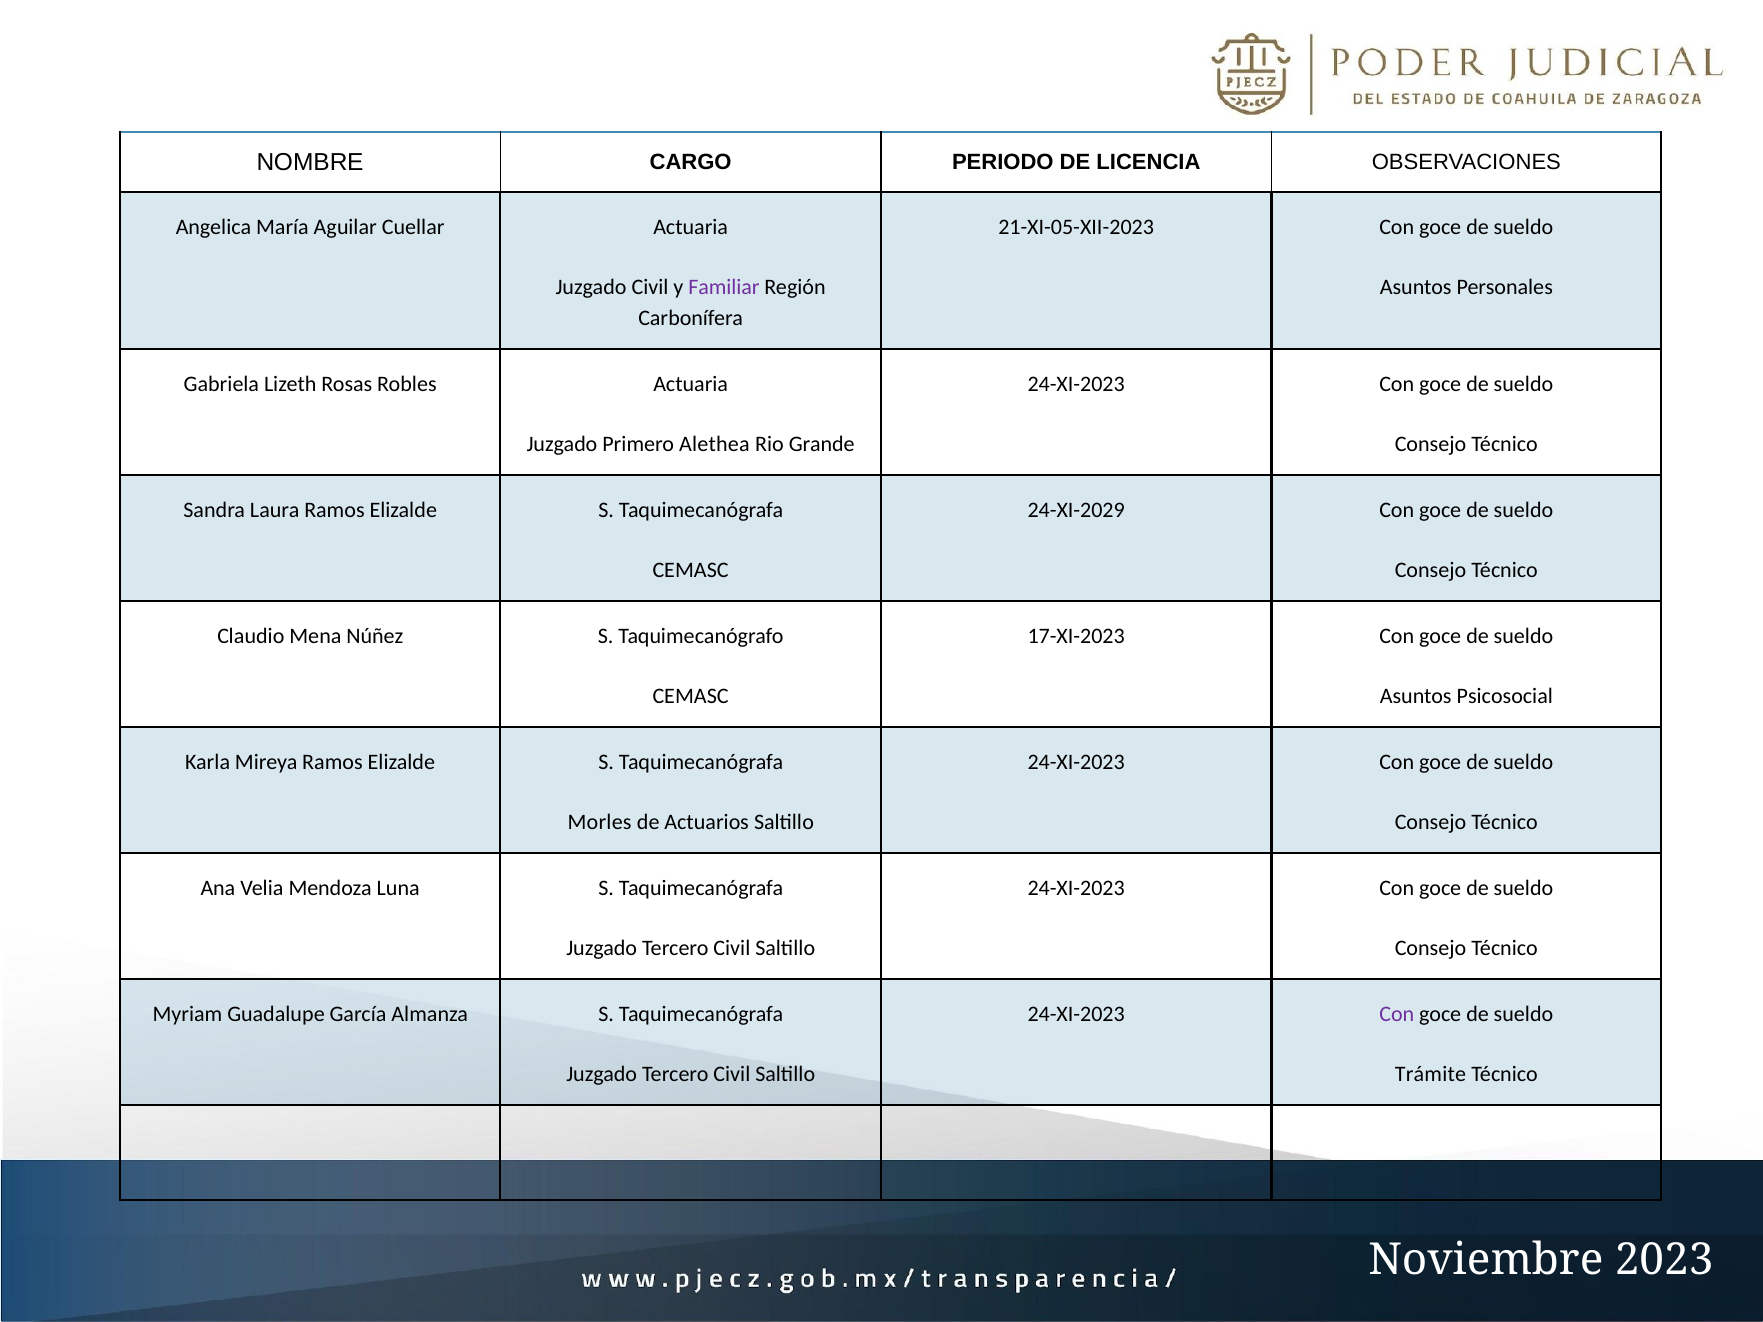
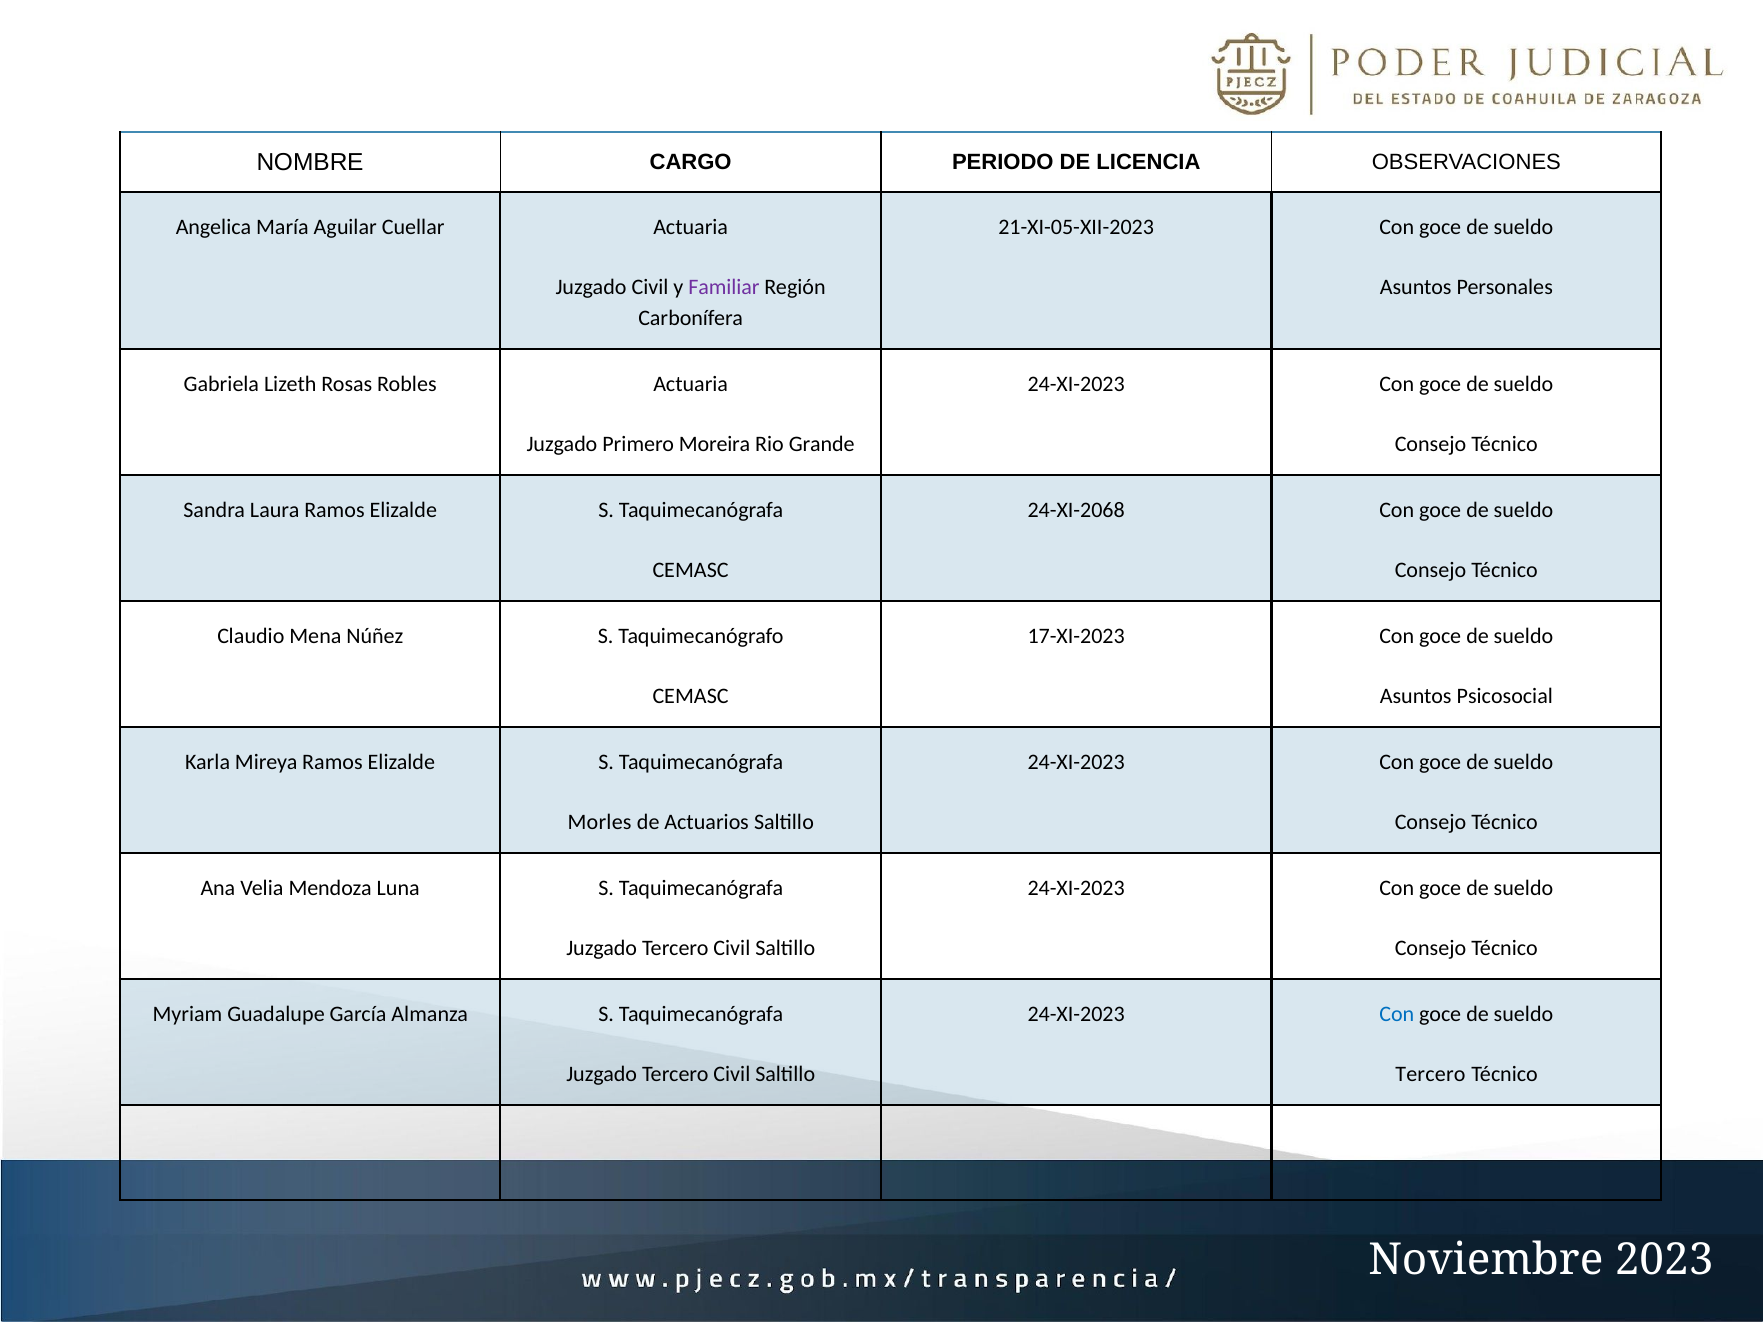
Alethea: Alethea -> Moreira (715, 444)
24-XI-2029: 24-XI-2029 -> 24-XI-2068 (1076, 510)
Con colour: purple -> blue (1397, 1014)
Trámite: Trámite -> Tercero (1430, 1074)
